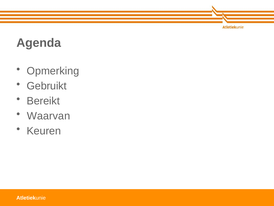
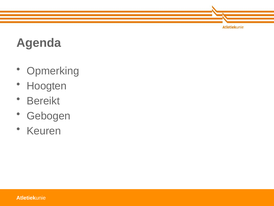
Gebruikt: Gebruikt -> Hoogten (47, 86)
Waarvan: Waarvan -> Gebogen (49, 116)
